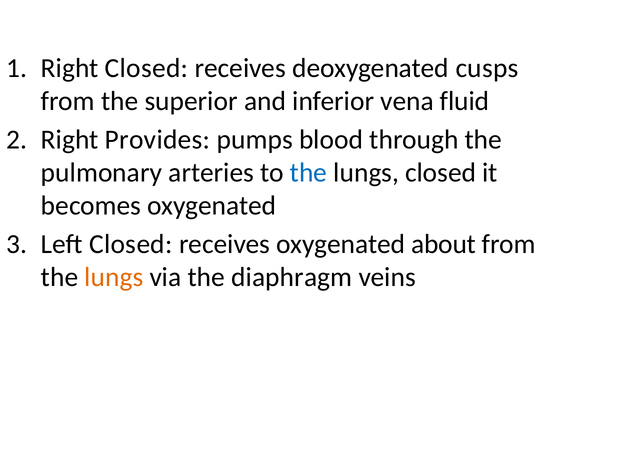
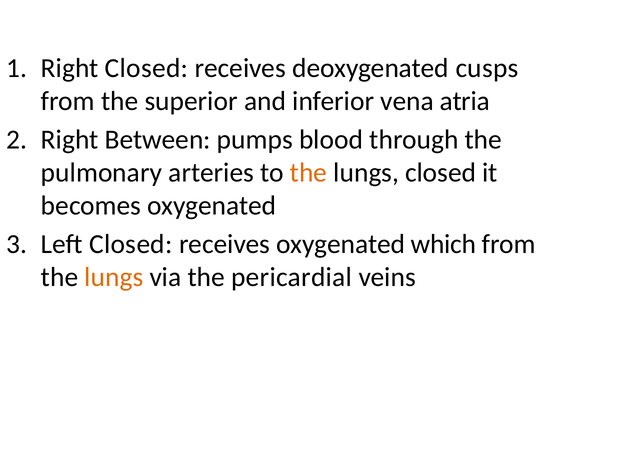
fluid: fluid -> atria (465, 101)
Provides: Provides -> Between (158, 139)
the colour: blue -> orange (309, 172)
about: about -> which (444, 244)
diaphragm: diaphragm -> pericardial (292, 277)
